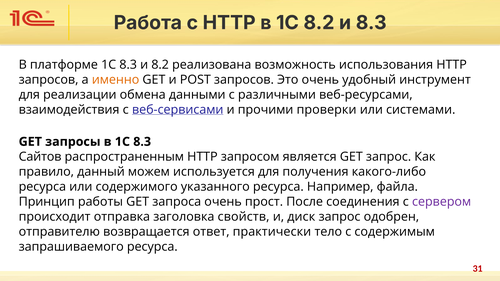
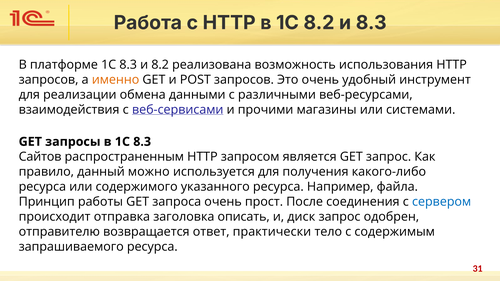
проверки: проверки -> магазины (327, 110)
можем: можем -> можно (149, 172)
сервером colour: purple -> blue (442, 202)
свойств: свойств -> описать (244, 217)
